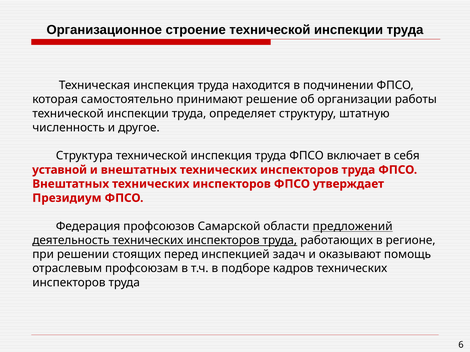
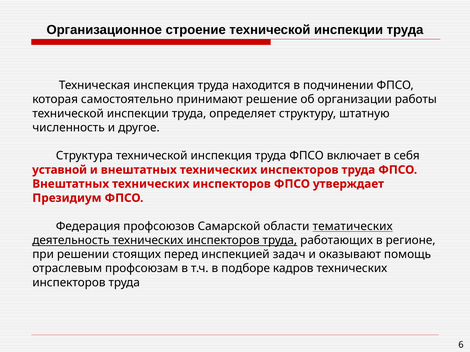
предложений: предложений -> тематических (353, 226)
